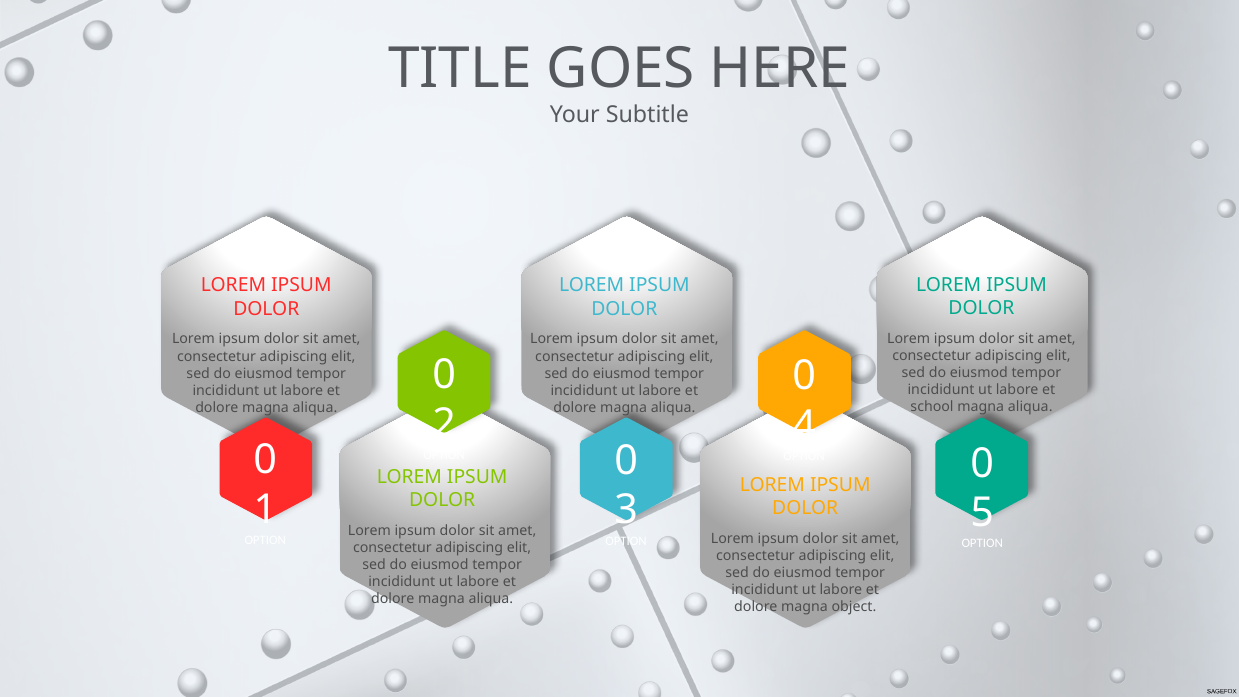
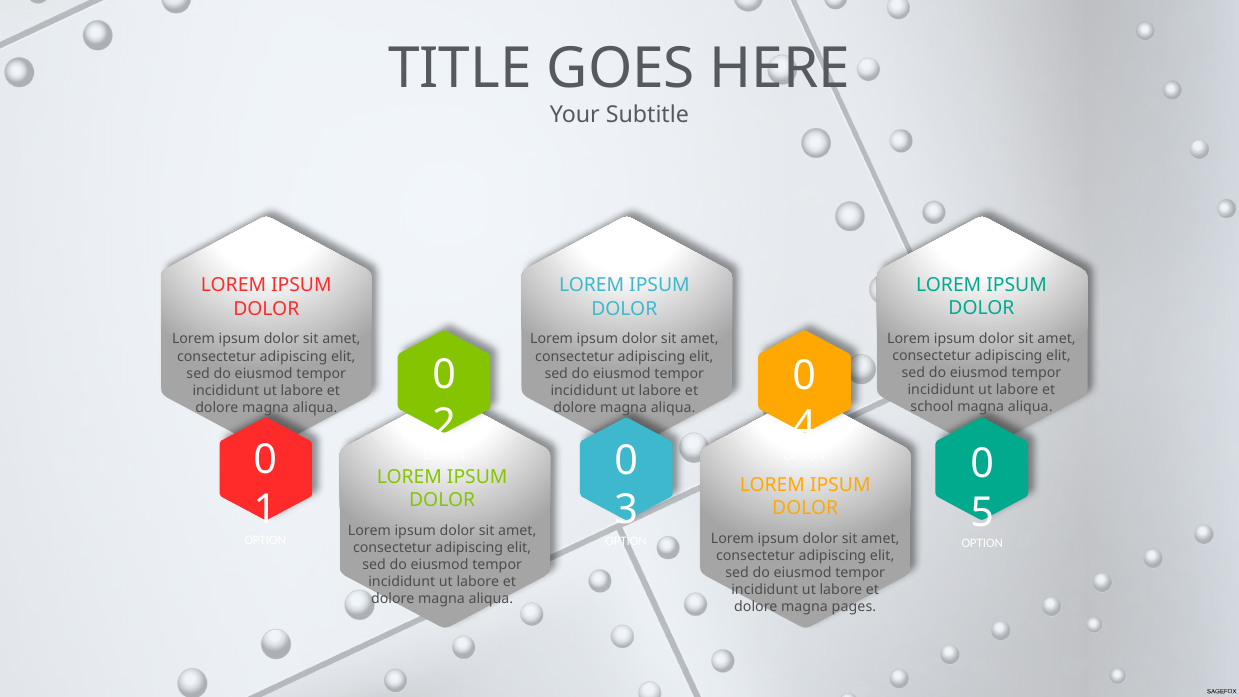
object: object -> pages (854, 607)
